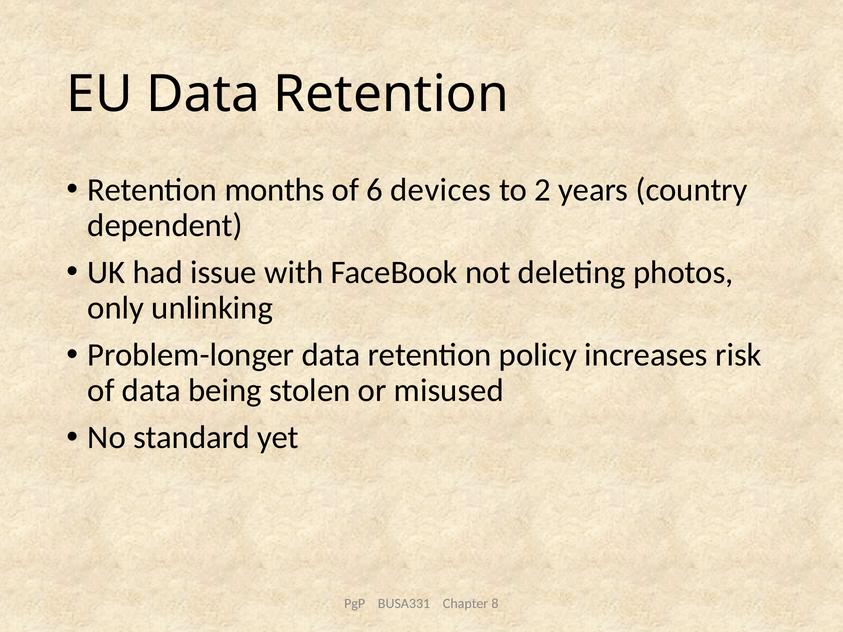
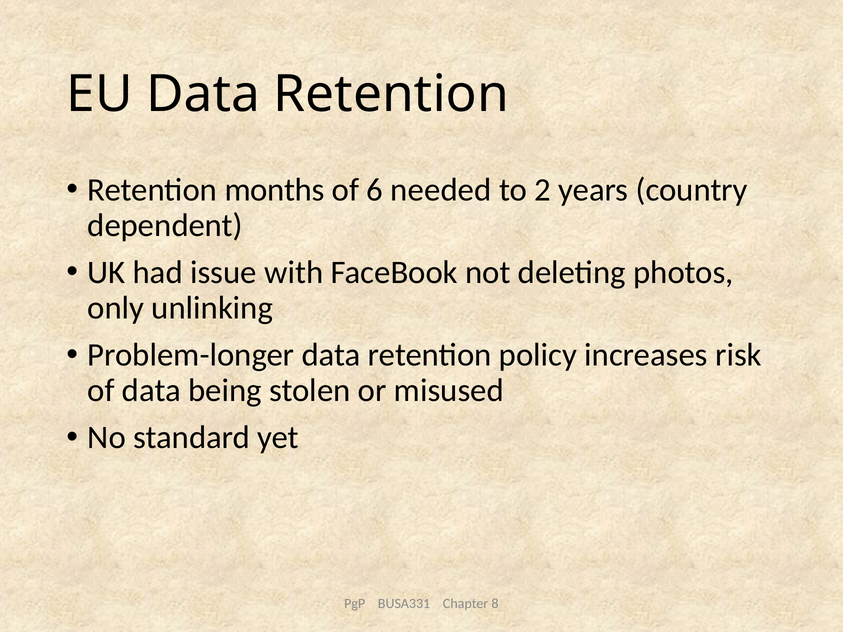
devices: devices -> needed (441, 190)
